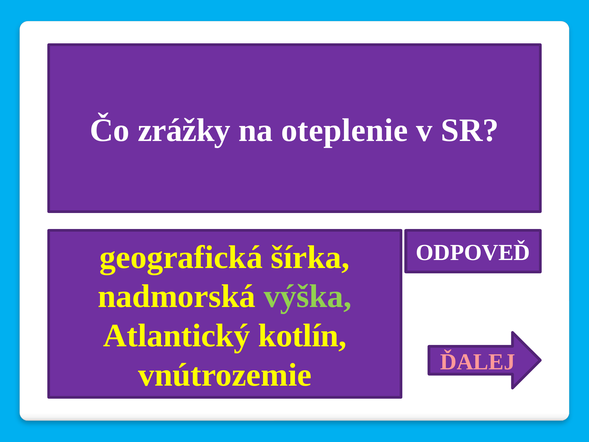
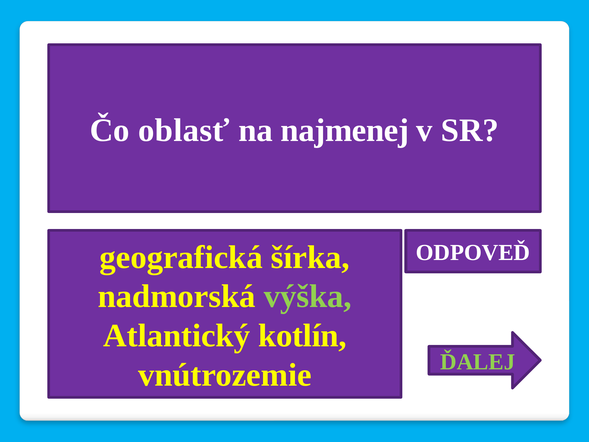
zrážky: zrážky -> oblasť (184, 130)
oteplenie: oteplenie -> najmenej (345, 130)
ĎALEJ colour: pink -> light green (478, 362)
